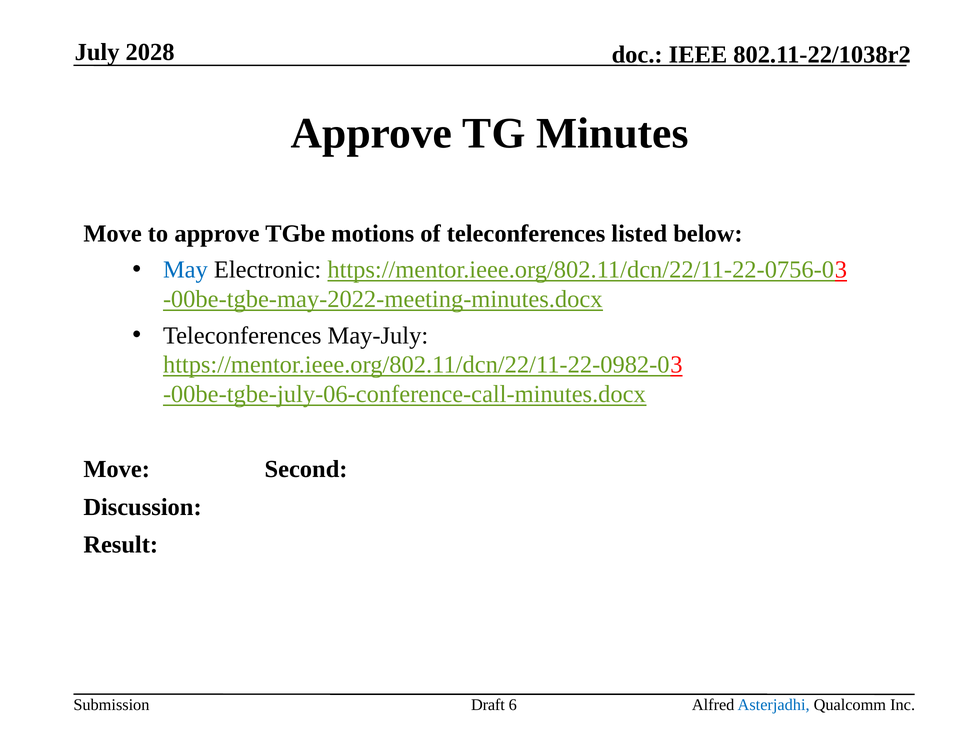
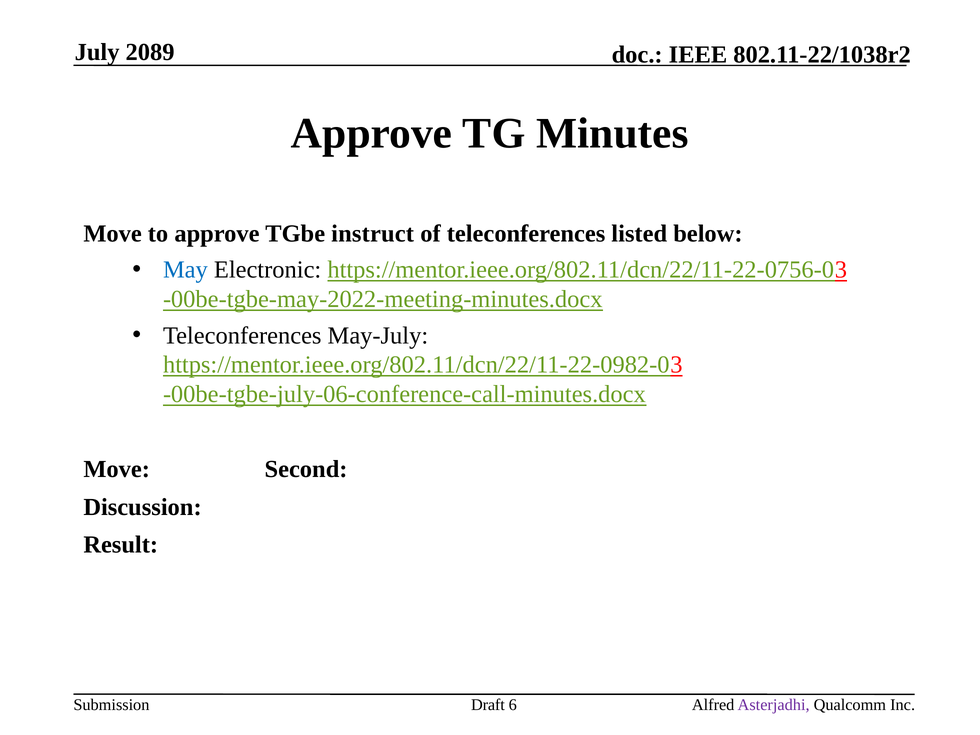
2028: 2028 -> 2089 (150, 52)
motions: motions -> instruct (373, 234)
Asterjadhi colour: blue -> purple (774, 705)
